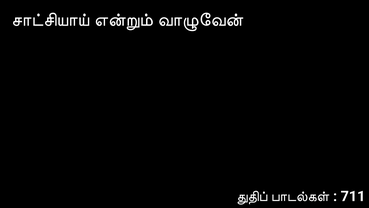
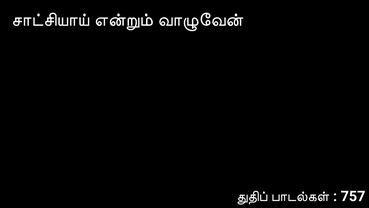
711: 711 -> 757 (353, 196)
